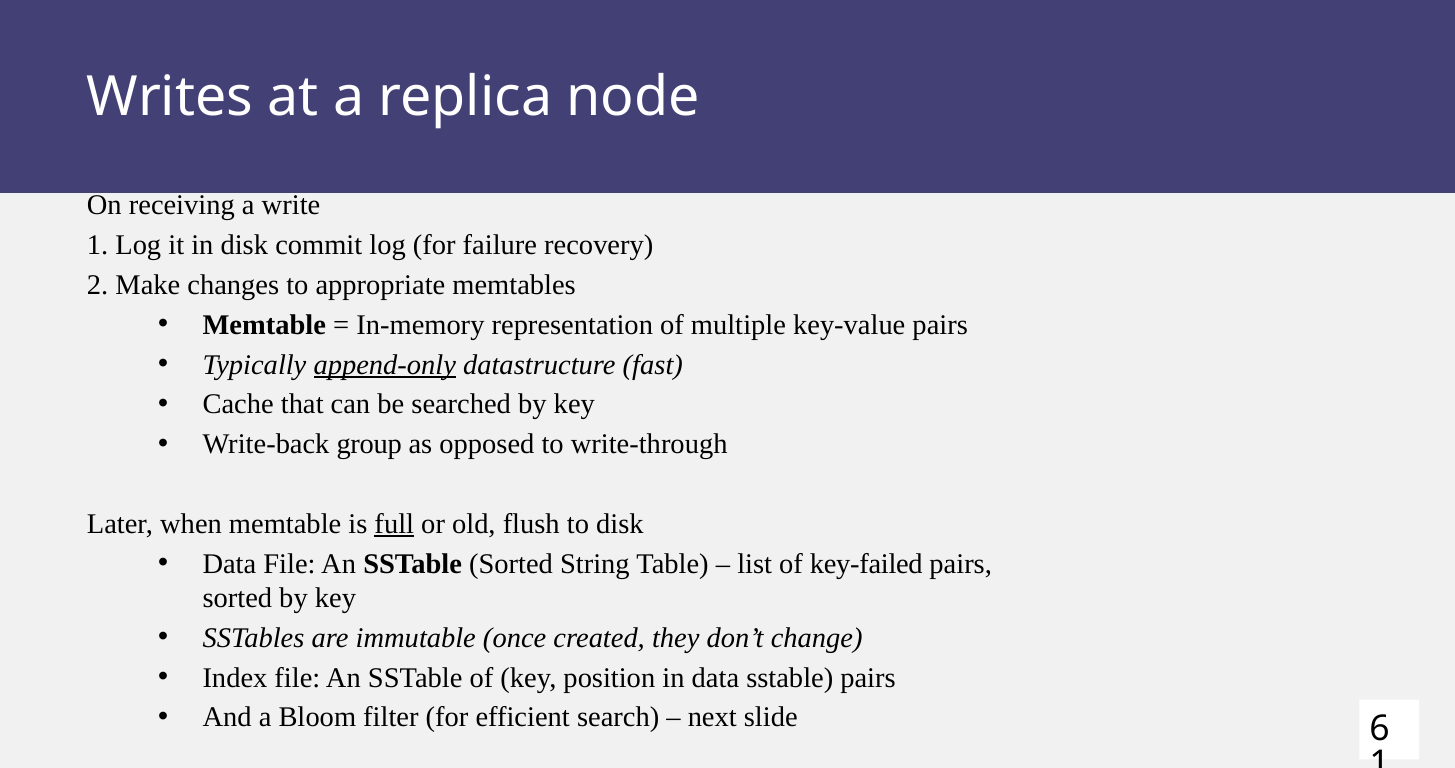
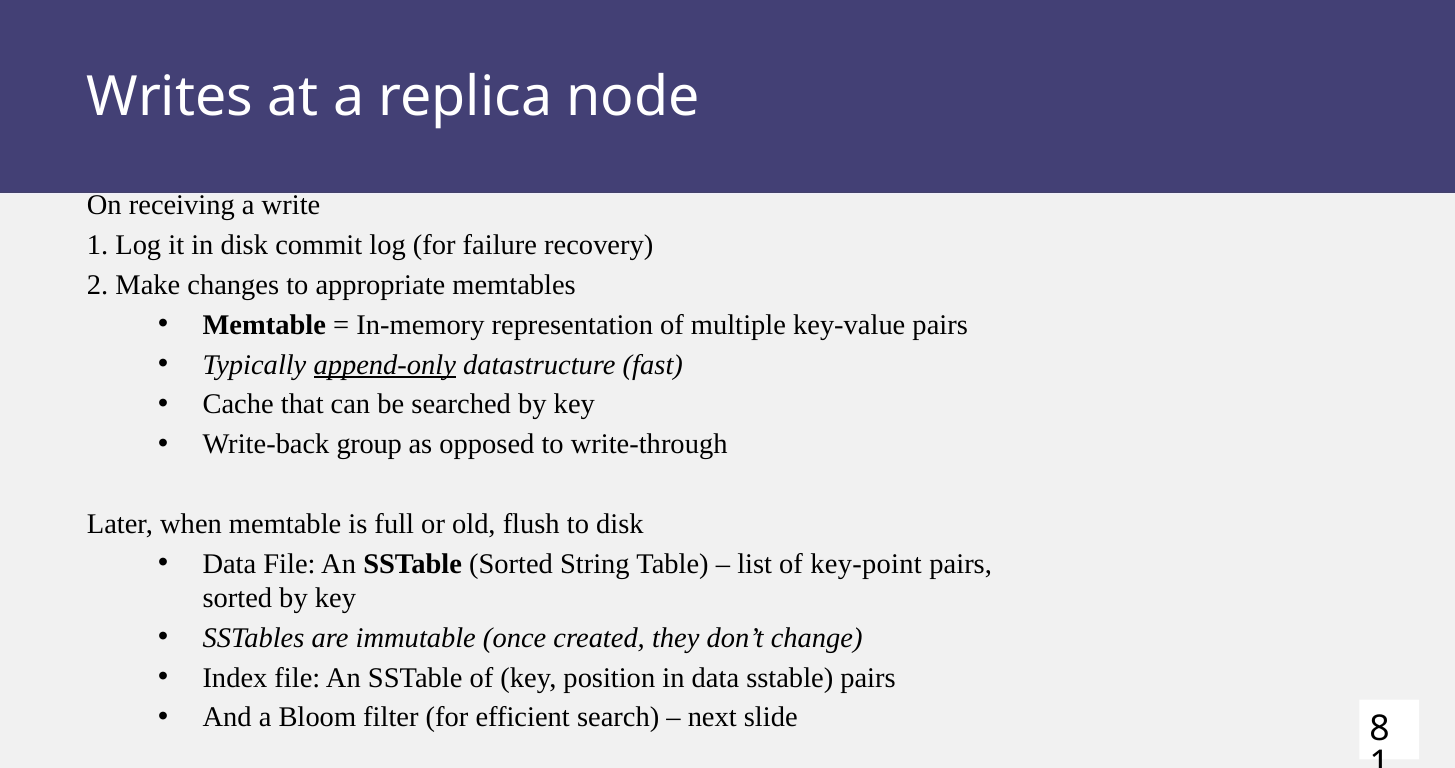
full underline: present -> none (394, 524)
key-failed: key-failed -> key-point (866, 564)
6: 6 -> 8 (1380, 729)
